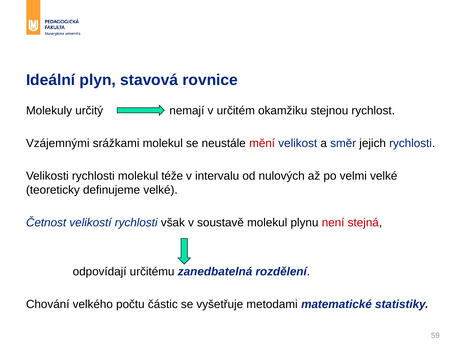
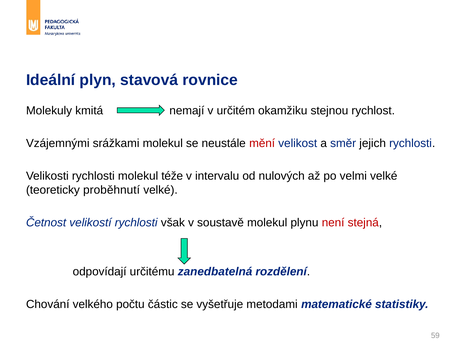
určitý: určitý -> kmitá (89, 111)
definujeme: definujeme -> proběhnutí (112, 190)
